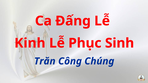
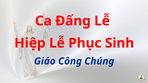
Kinh: Kinh -> Hiệp (30, 43)
Trăn: Trăn -> Giáo (45, 61)
